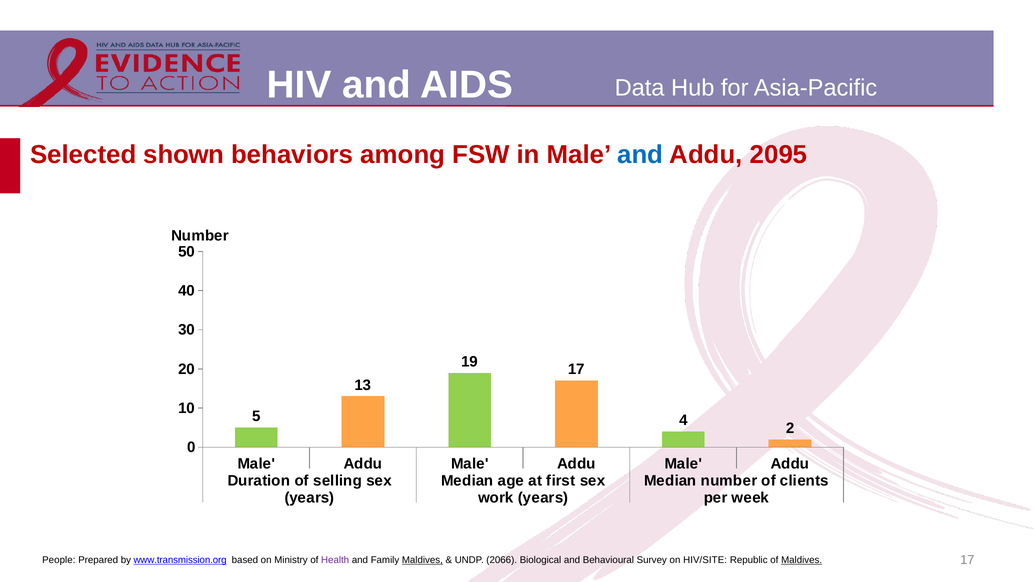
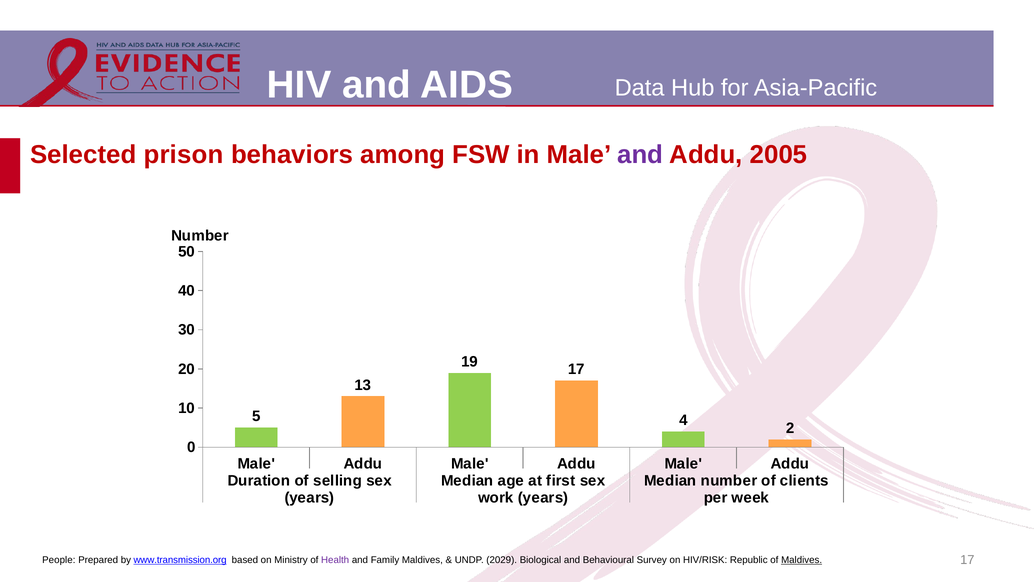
shown: shown -> prison (184, 155)
and colour: blue -> purple (640, 155)
2095: 2095 -> 2005 (779, 155)
Maldives underline: present -> none (422, 560)
2066: 2066 -> 2029 (502, 560)
HIV/SITE: HIV/SITE -> HIV/RISK (705, 560)
